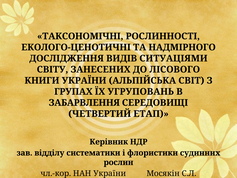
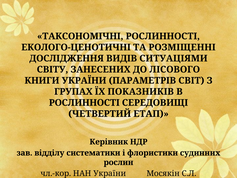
НАДМІРНОГО: НАДМІРНОГО -> РОЗМІЩЕННІ (182, 47)
АЛЬПІЙСЬКА: АЛЬПІЙСЬКА -> ПАРАМЕТРІВ (142, 80)
УГРУПОВАНЬ: УГРУПОВАНЬ -> ПОКАЗНИКІВ (141, 92)
ЗАБАРВЛЕННЯ: ЗАБАРВЛЕННЯ -> РОСЛИННОСТІ (84, 103)
